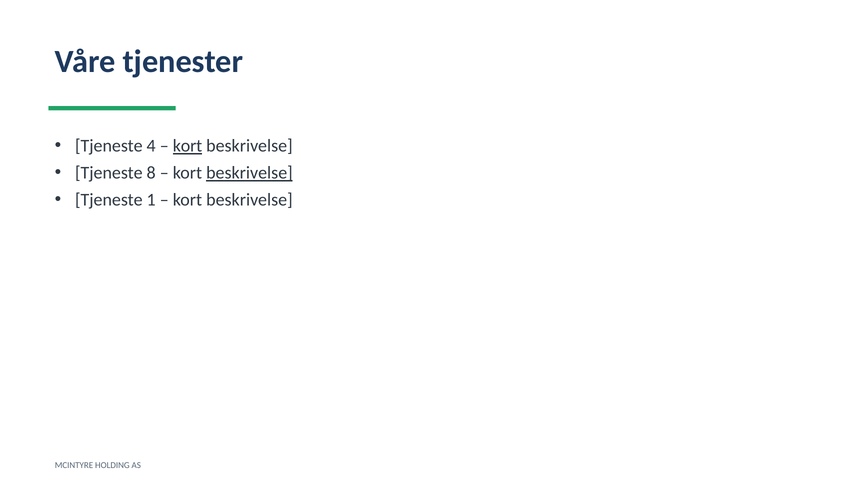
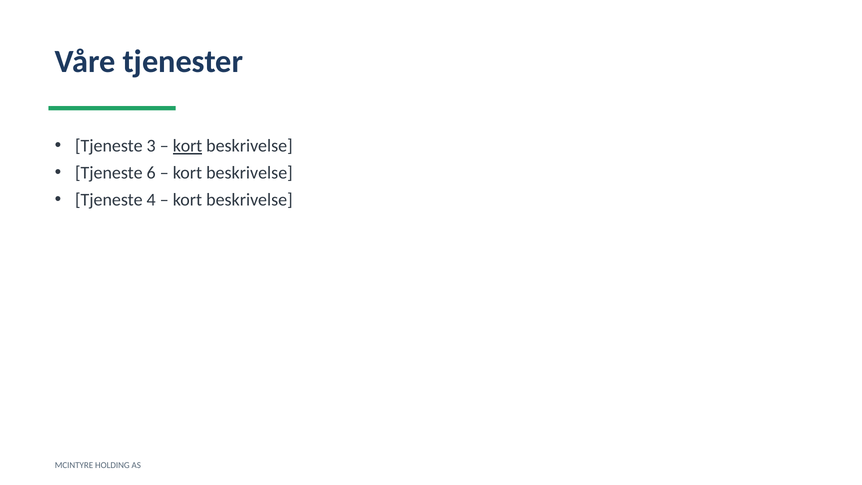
4: 4 -> 3 (151, 146)
8: 8 -> 6 (151, 173)
beskrivelse underline: present -> none (249, 173)
1: 1 -> 4 (151, 200)
